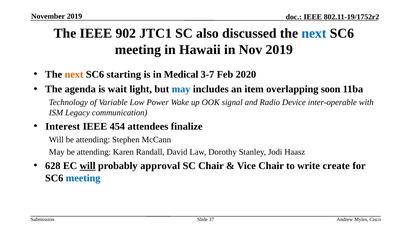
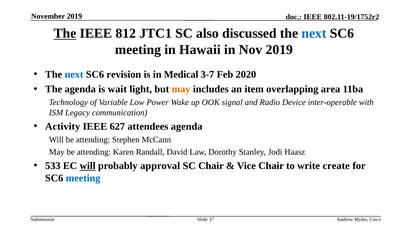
The underline: none -> present (65, 34)
902: 902 -> 812 (126, 34)
next colour: orange -> blue (74, 75)
starting: starting -> revision (124, 75)
may colour: blue -> orange (181, 89)
soon: soon -> area (331, 89)
Interest: Interest -> Activity (63, 127)
454: 454 -> 627 (117, 127)
attendees finalize: finalize -> agenda (187, 127)
628: 628 -> 533 (53, 166)
